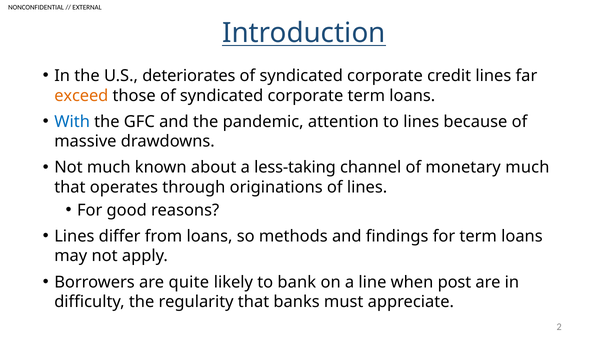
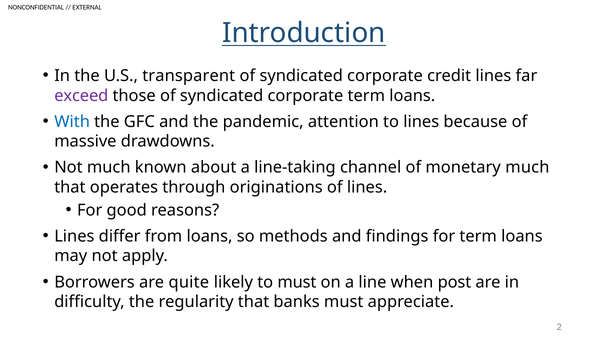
deteriorates: deteriorates -> transparent (189, 76)
exceed colour: orange -> purple (81, 96)
less-taking: less-taking -> line-taking (295, 168)
to bank: bank -> must (297, 282)
